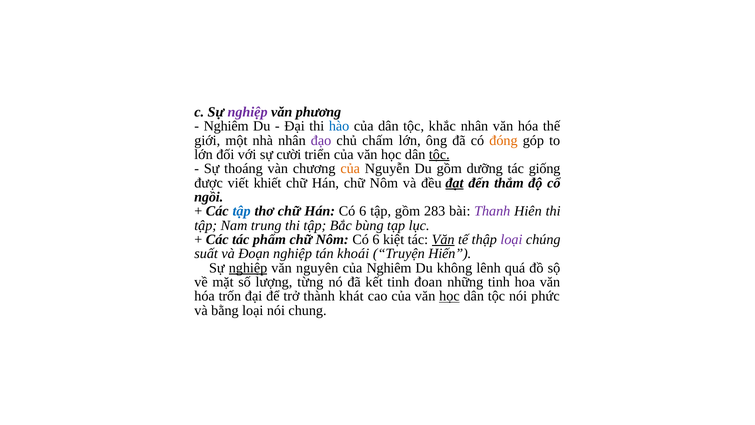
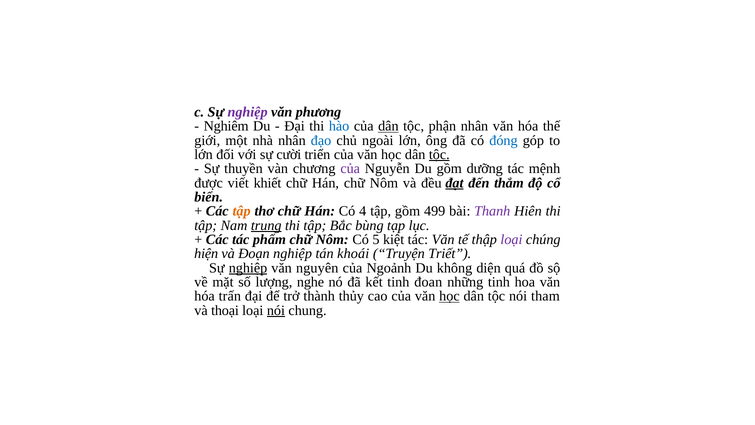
dân underline: none -> present (388, 126)
khắc: khắc -> phận (442, 126)
đạo colour: purple -> blue (321, 140)
chấm: chấm -> ngoài (378, 140)
đóng colour: orange -> blue (503, 140)
thoáng: thoáng -> thuyền (243, 169)
của colour: orange -> purple (350, 169)
giống: giống -> mệnh (545, 169)
ngồi: ngồi -> biển (209, 197)
tập colour: blue -> orange (242, 211)
Hán Có 6: 6 -> 4 (363, 211)
283: 283 -> 499 (435, 211)
trung underline: none -> present (266, 225)
Nôm Có 6: 6 -> 5 (376, 239)
Văn underline: present -> none (443, 239)
suất: suất -> hiện (206, 254)
Hiến: Hiến -> Triết (450, 254)
của Nghiêm: Nghiêm -> Ngoảnh (389, 268)
lênh: lênh -> diện (489, 268)
từng: từng -> nghe (311, 282)
trốn: trốn -> trấn (230, 296)
khát: khát -> thủy (351, 296)
phức: phức -> tham (545, 296)
bằng: bằng -> thoại (225, 310)
nói underline: none -> present (276, 310)
